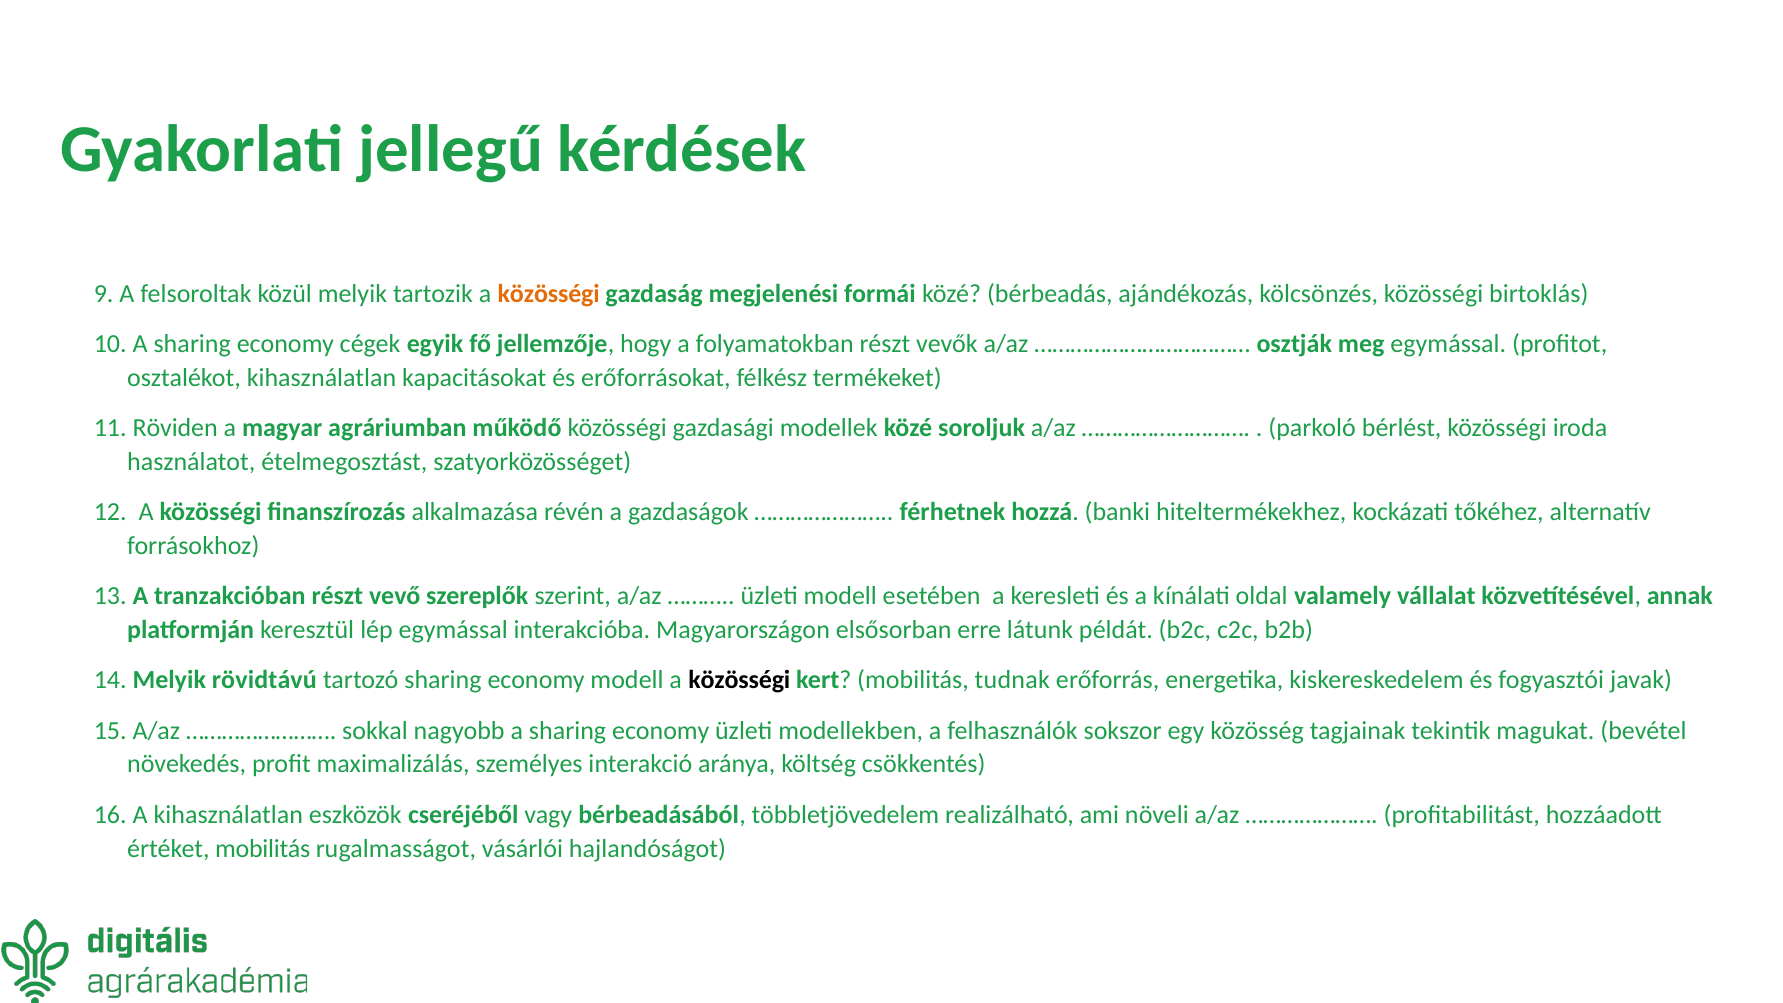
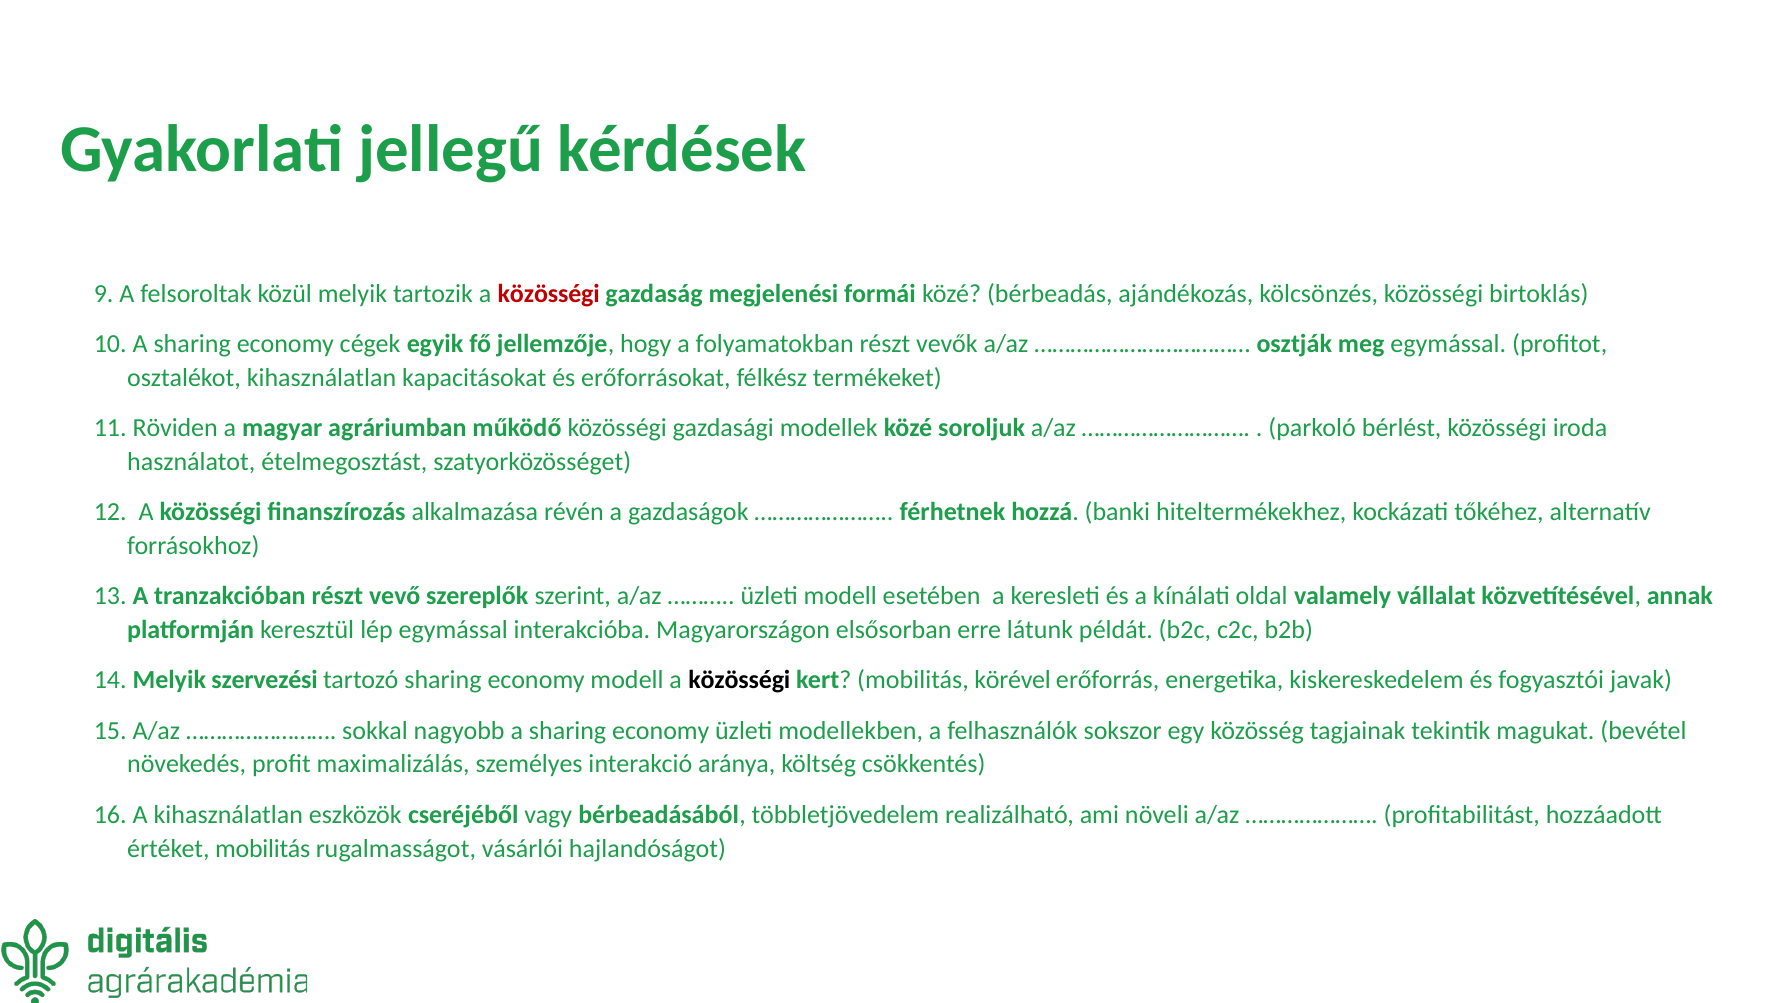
közösségi colour: orange -> red (549, 294)
rövidtávú: rövidtávú -> szervezési (265, 680)
tudnak: tudnak -> körével (1013, 680)
